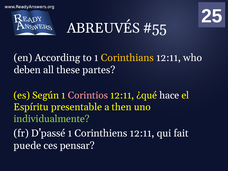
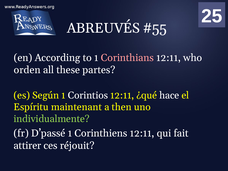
Corinthians colour: yellow -> pink (127, 58)
deben: deben -> orden (27, 70)
Corintios colour: pink -> white (88, 95)
presentable: presentable -> maintenant (76, 107)
puede: puede -> attirer (27, 145)
pensar: pensar -> réjouit (77, 145)
